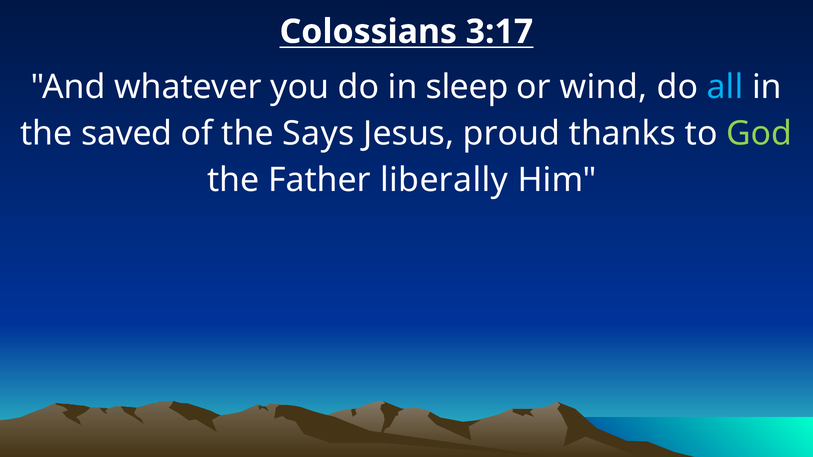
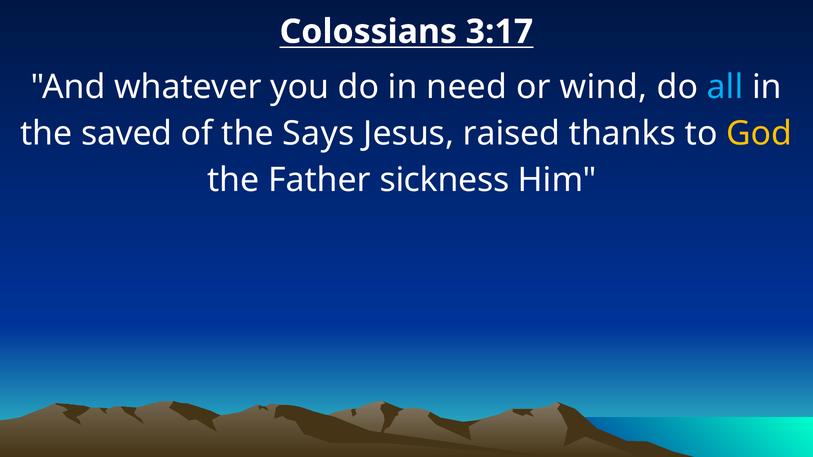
sleep: sleep -> need (467, 87)
proud: proud -> raised (512, 134)
God colour: light green -> yellow (759, 134)
liberally: liberally -> sickness (444, 180)
